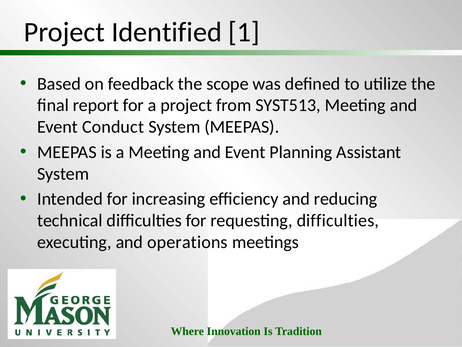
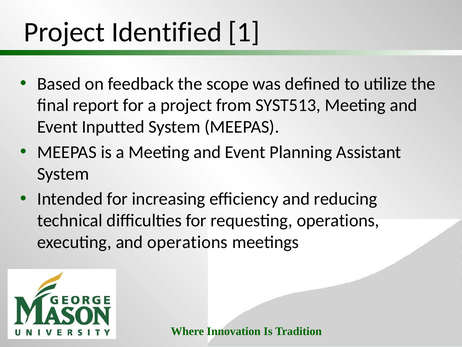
Conduct: Conduct -> Inputted (113, 127)
requesting difficulties: difficulties -> operations (338, 220)
